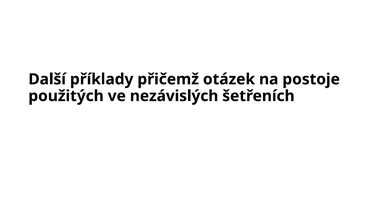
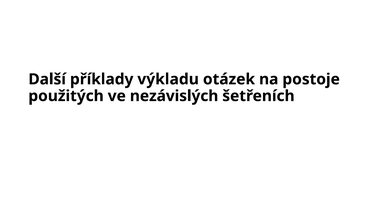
přičemž: přičemž -> výkladu (168, 79)
